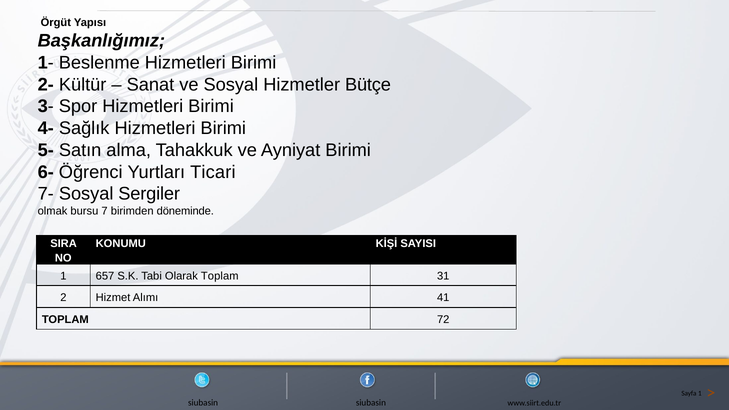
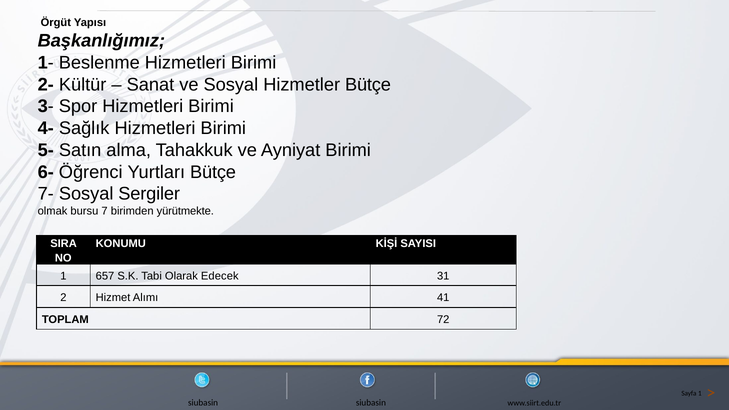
Yurtları Ticari: Ticari -> Bütçe (213, 172)
döneminde: döneminde -> yürütmekte (185, 211)
Olarak Toplam: Toplam -> Edecek (220, 276)
